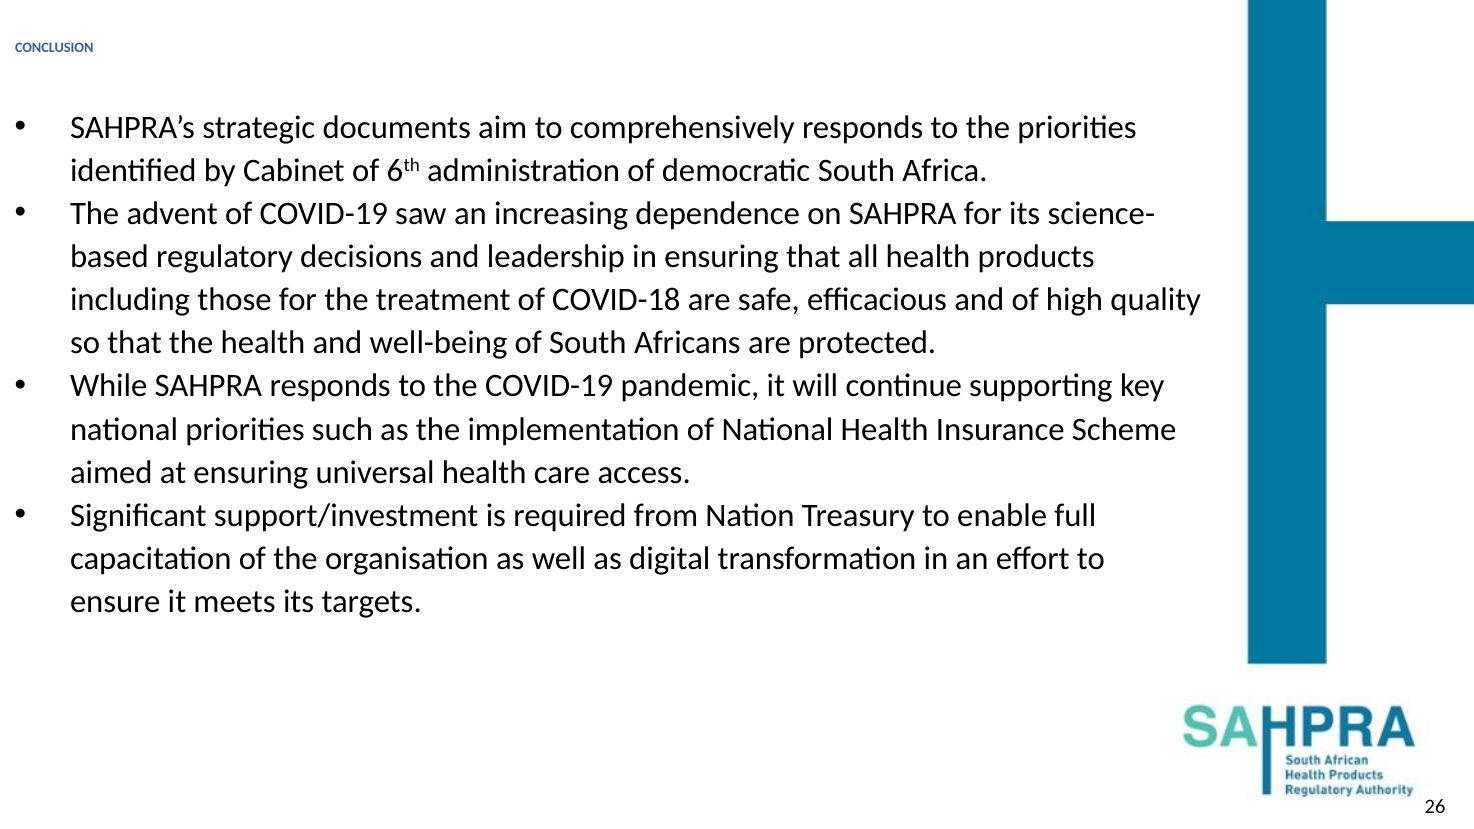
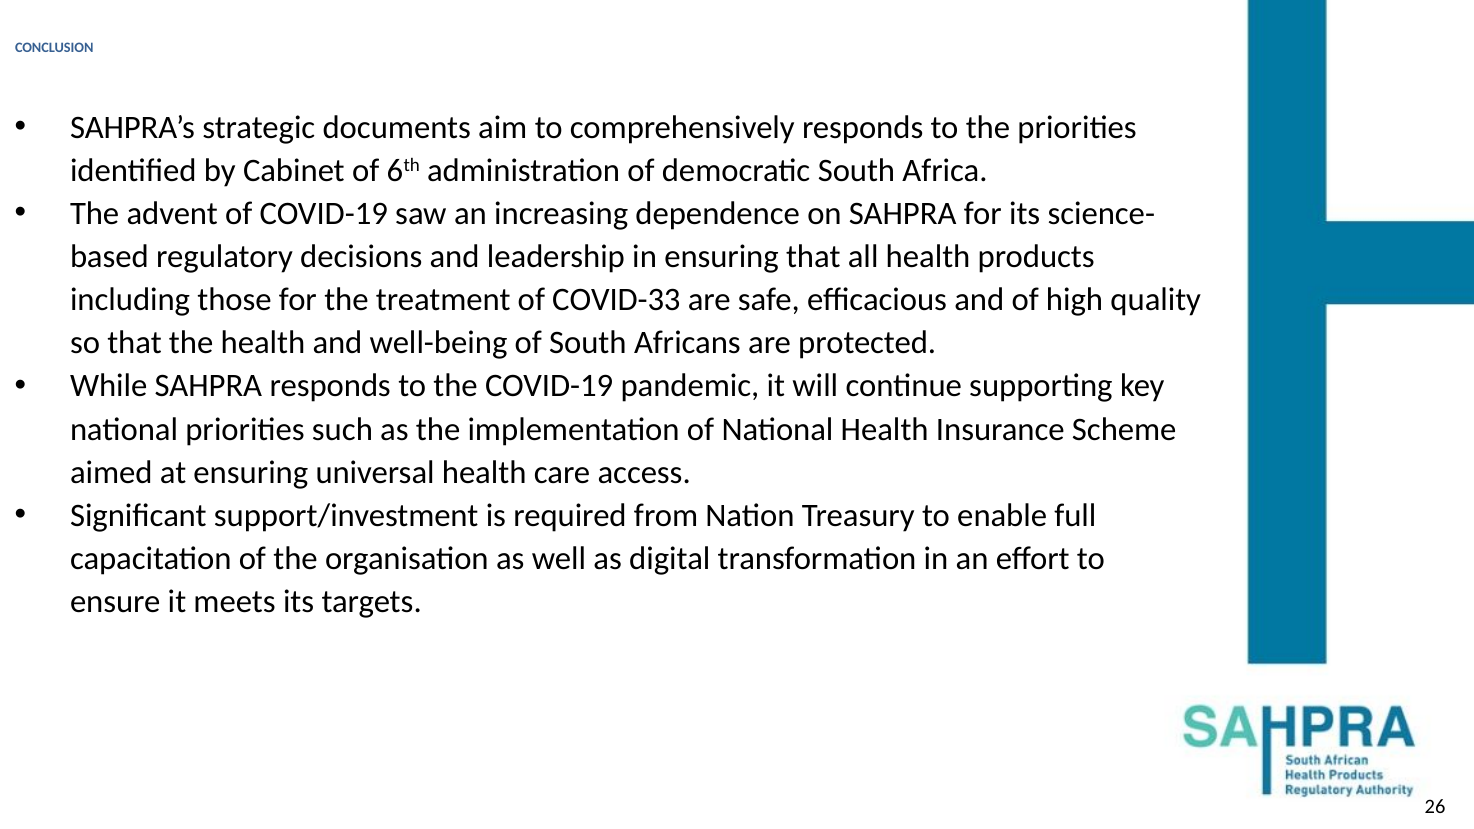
COVID-18: COVID-18 -> COVID-33 (616, 300)
